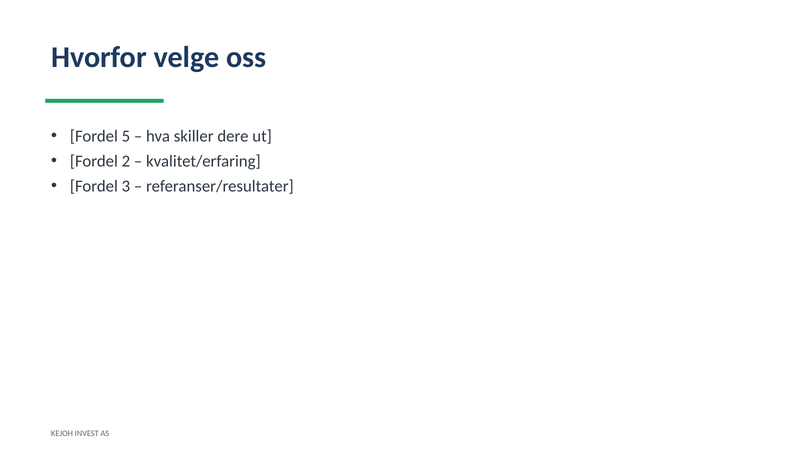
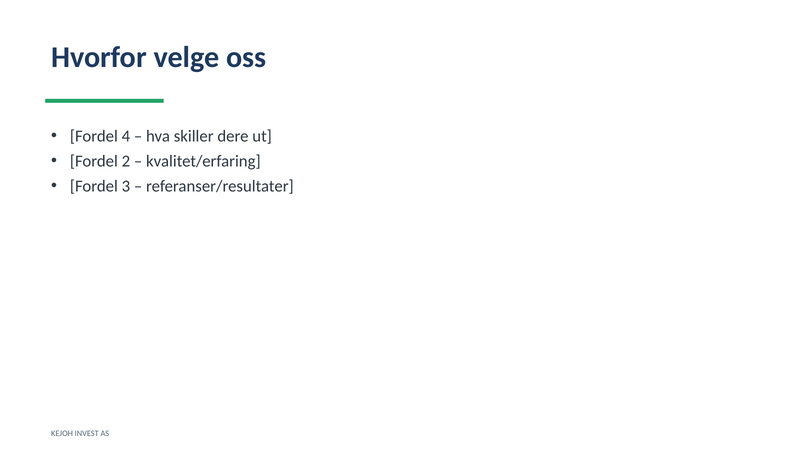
5: 5 -> 4 (126, 136)
